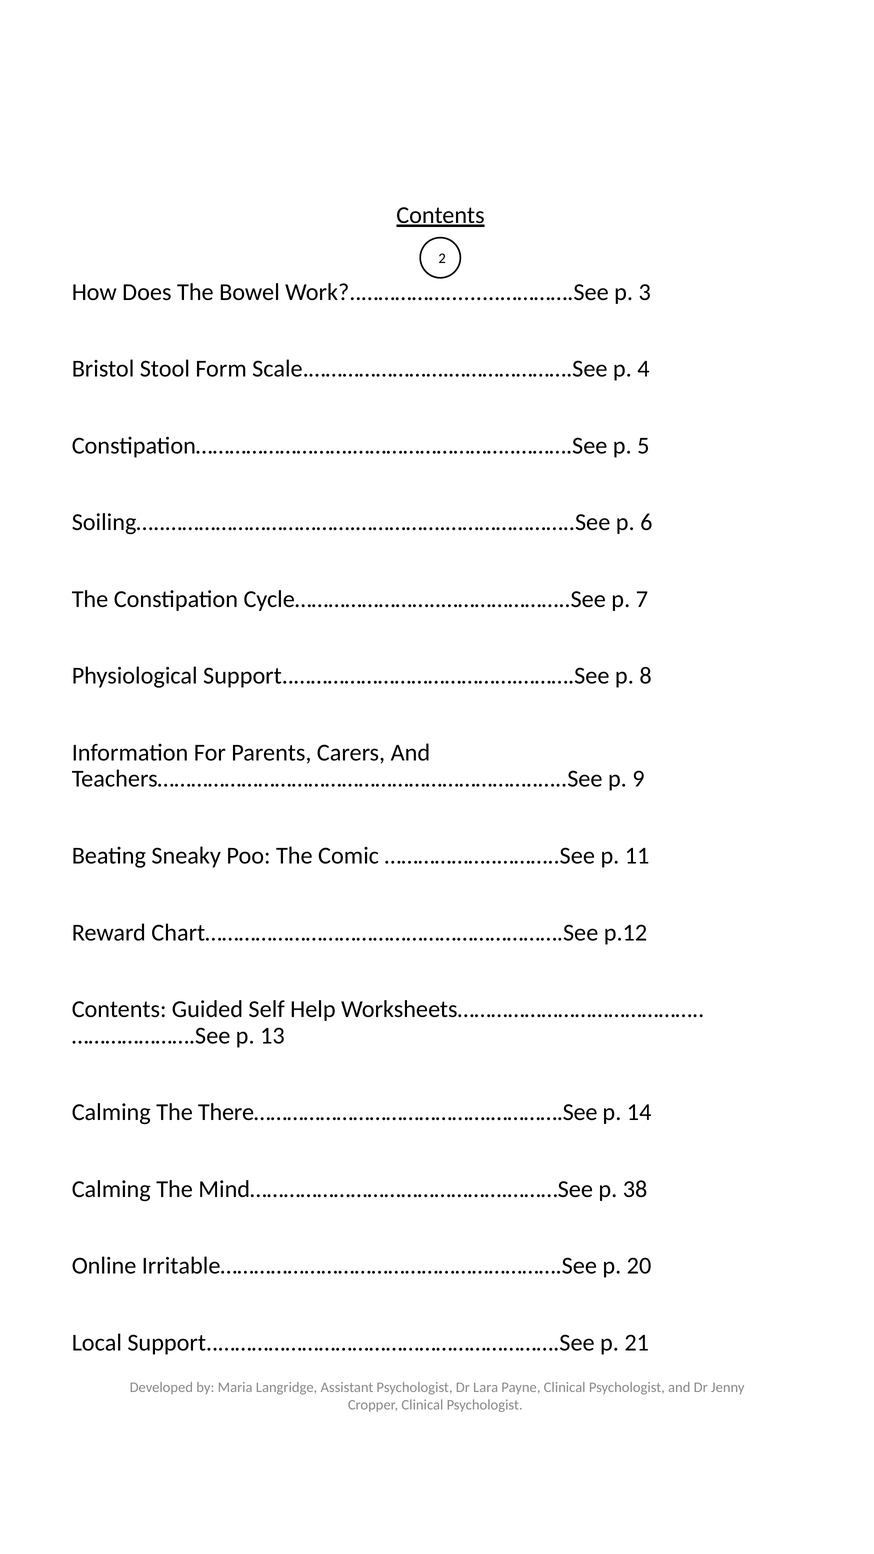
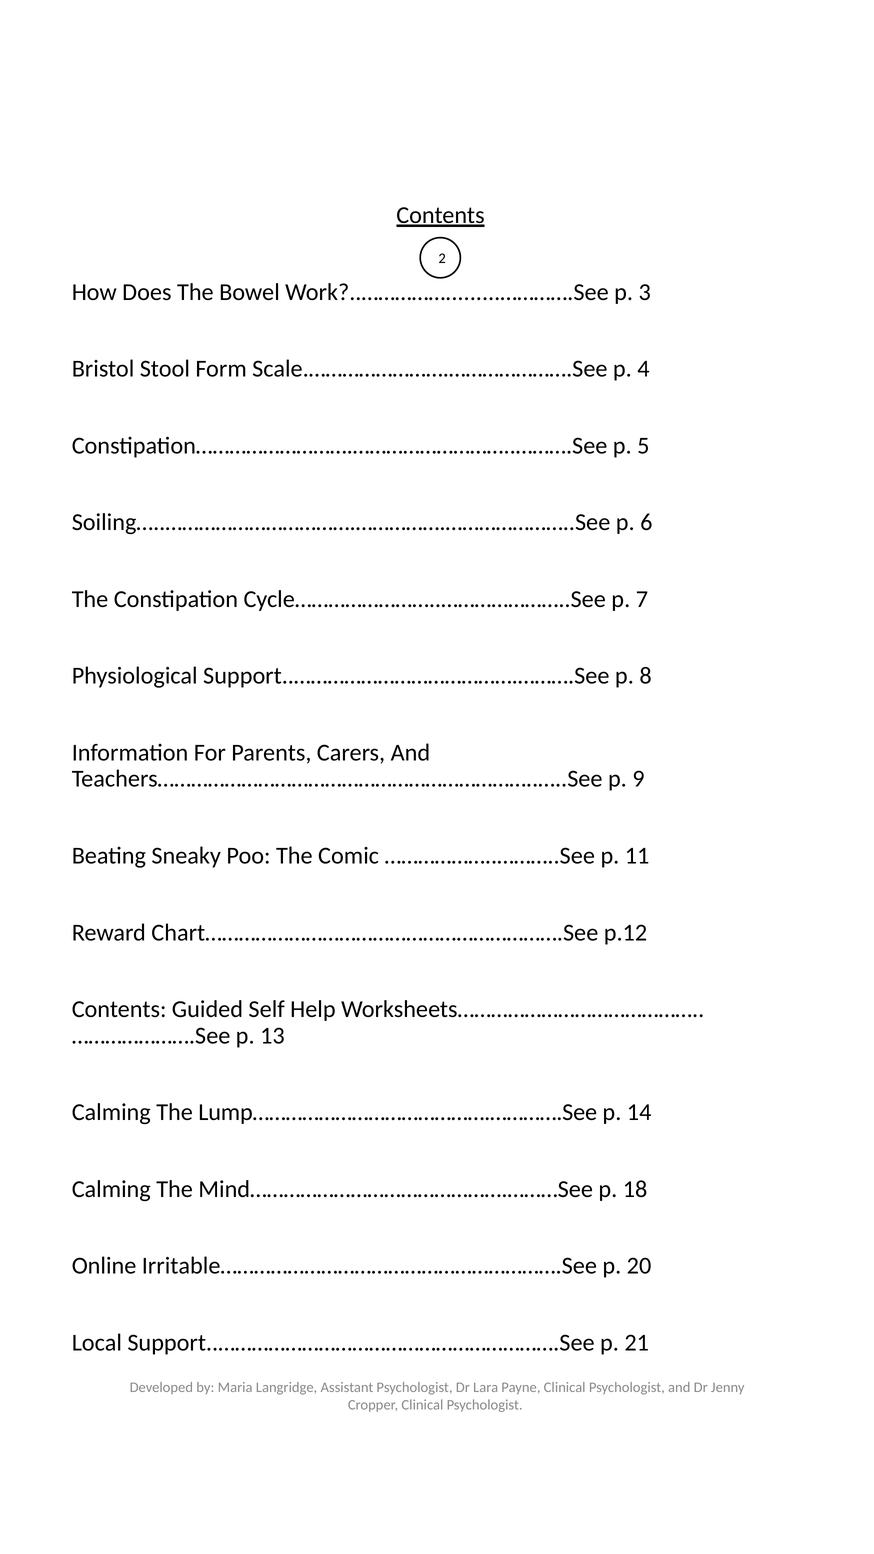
There…………………………………….………….See: There…………………………………….………….See -> Lump…………………………………….………….See (398, 1112)
38: 38 -> 18 (635, 1189)
